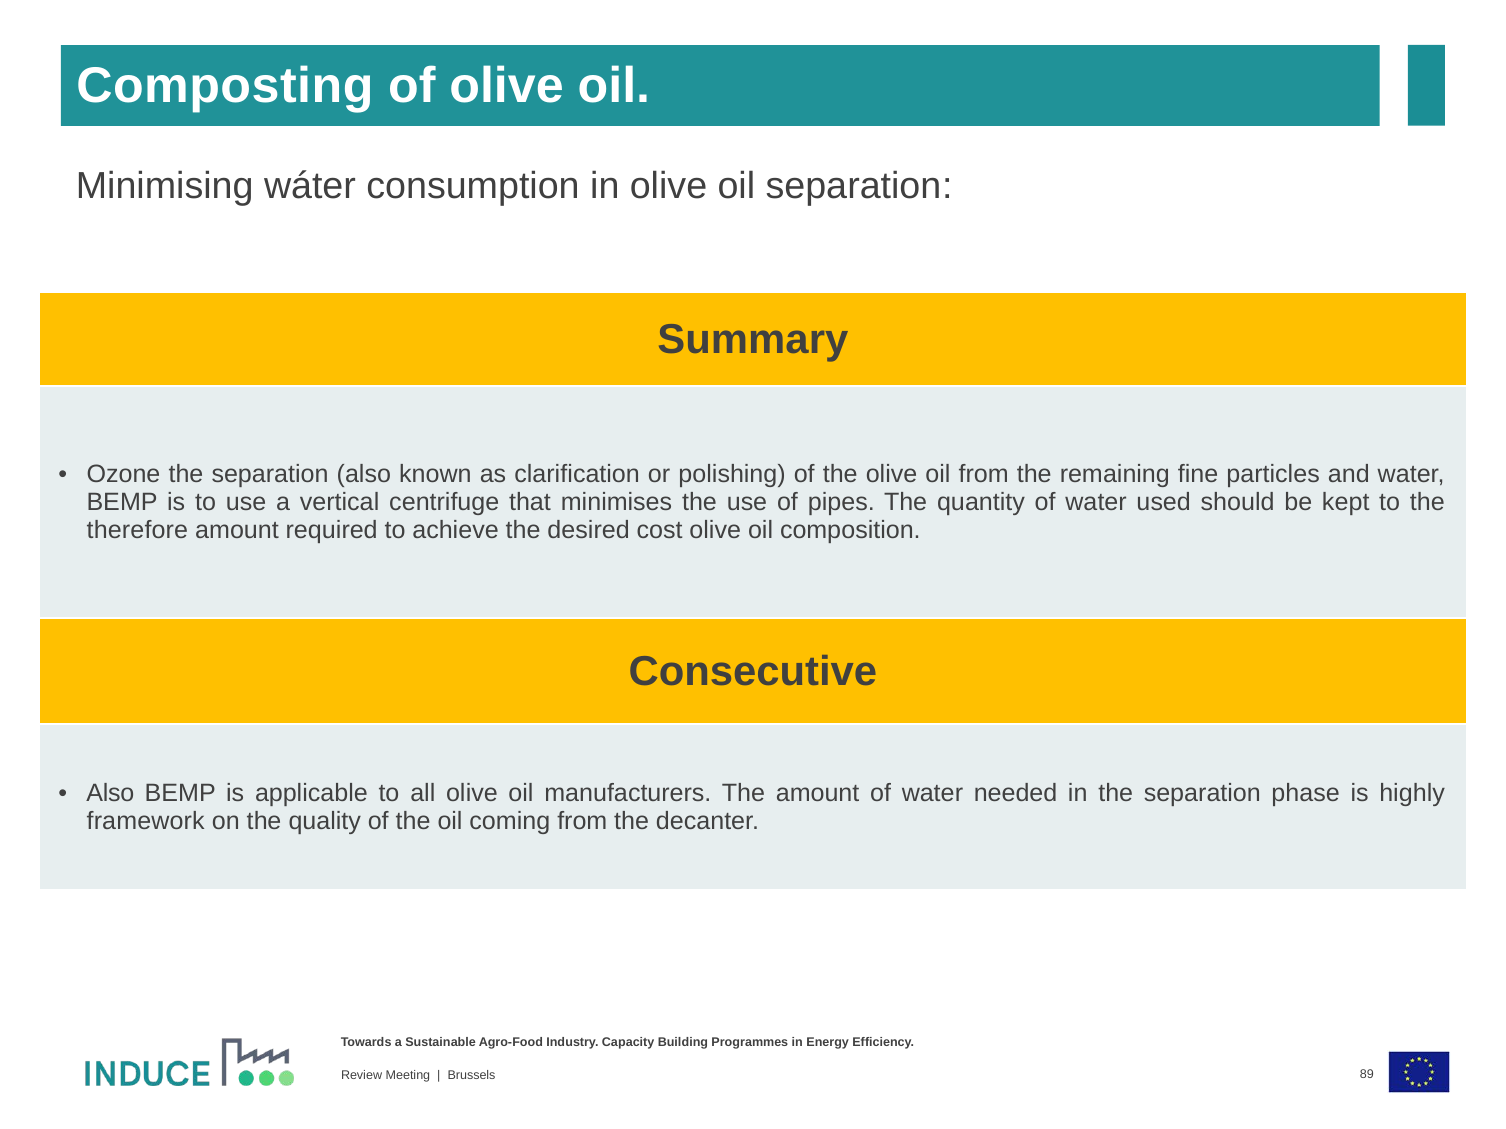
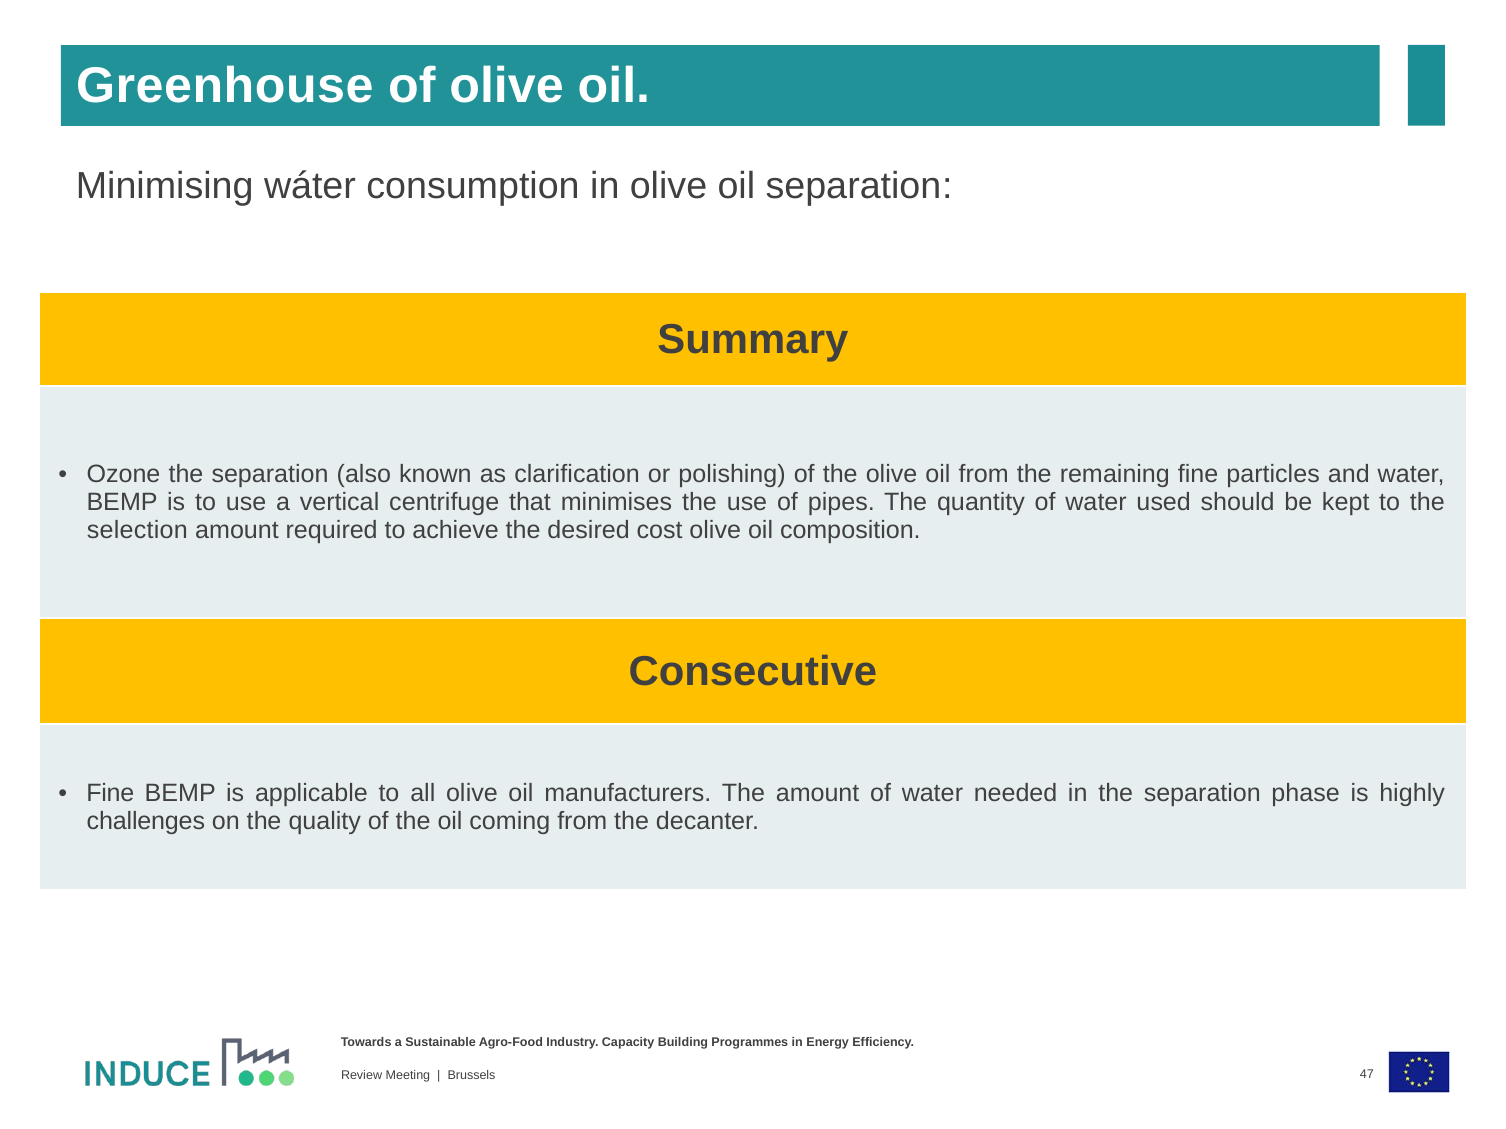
Composting: Composting -> Greenhouse (225, 86)
therefore: therefore -> selection (137, 531)
Also: Also -> Fine (110, 794)
framework: framework -> challenges (146, 822)
89: 89 -> 47 (1367, 1075)
